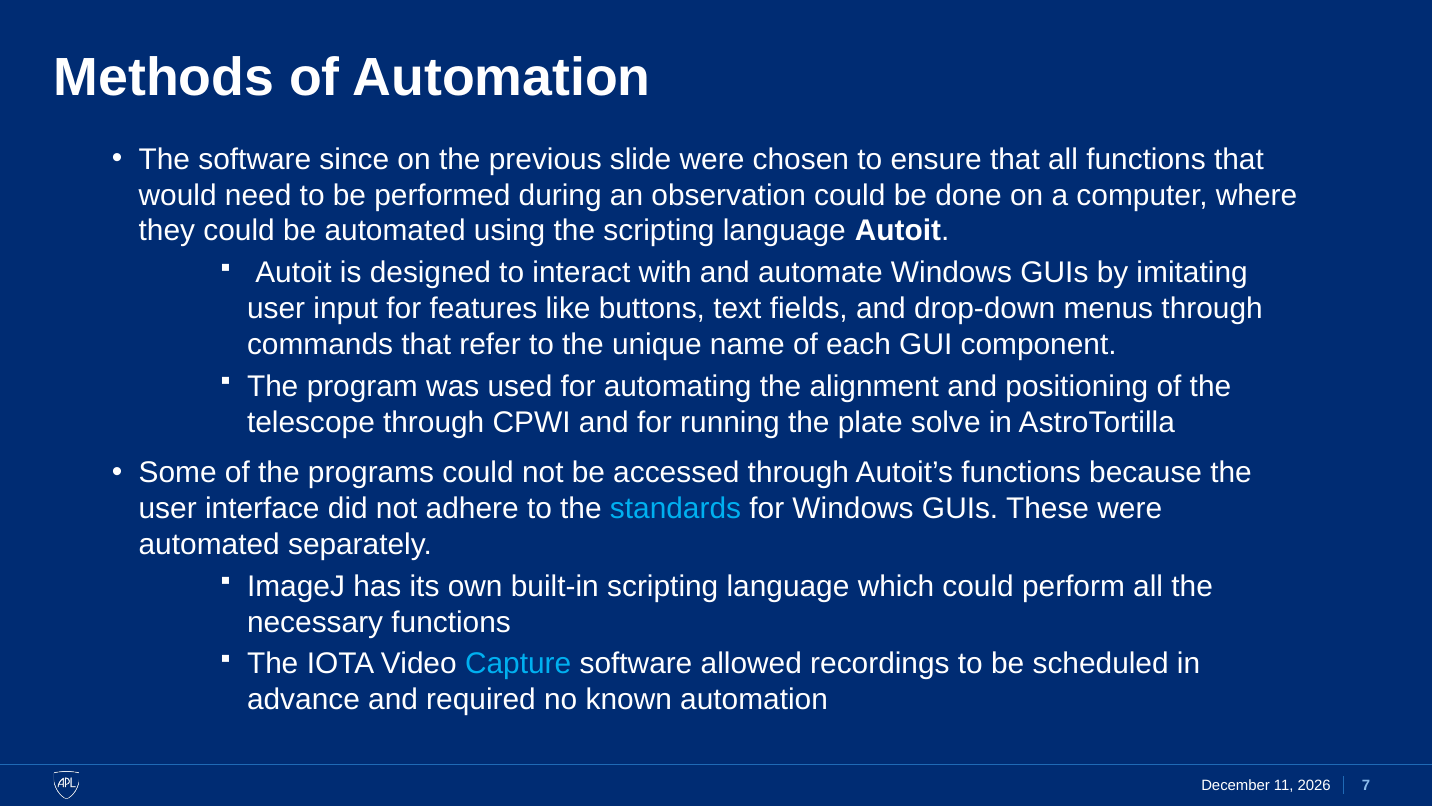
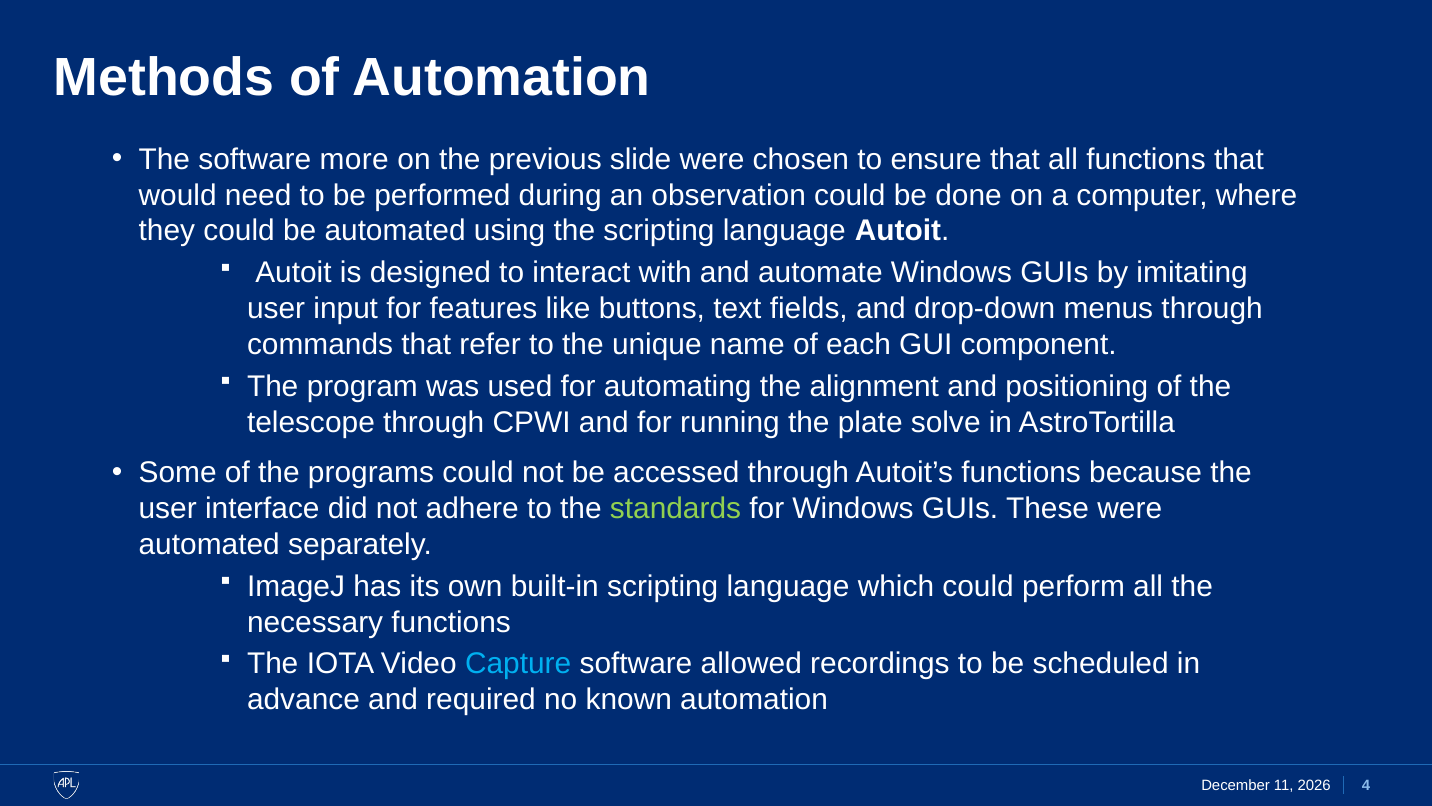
since: since -> more (354, 159)
standards colour: light blue -> light green (676, 508)
7: 7 -> 4 (1366, 786)
